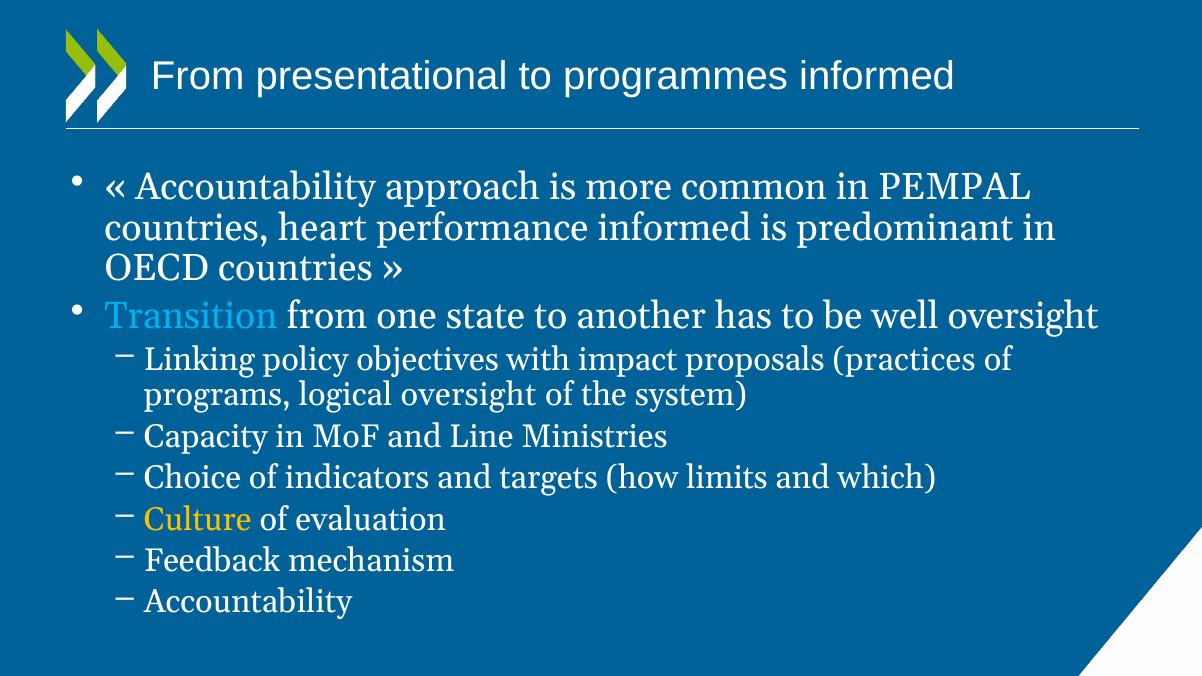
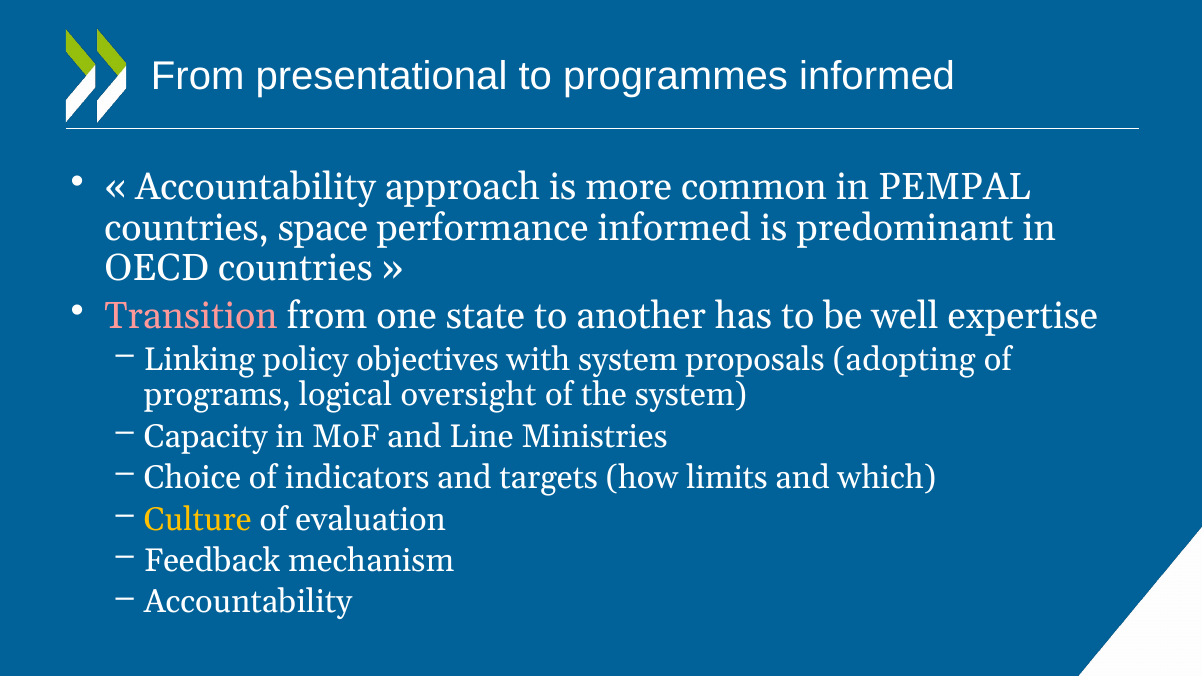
heart: heart -> space (323, 228)
Transition colour: light blue -> pink (191, 316)
well oversight: oversight -> expertise (1023, 316)
with impact: impact -> system (628, 360)
practices: practices -> adopting (904, 360)
